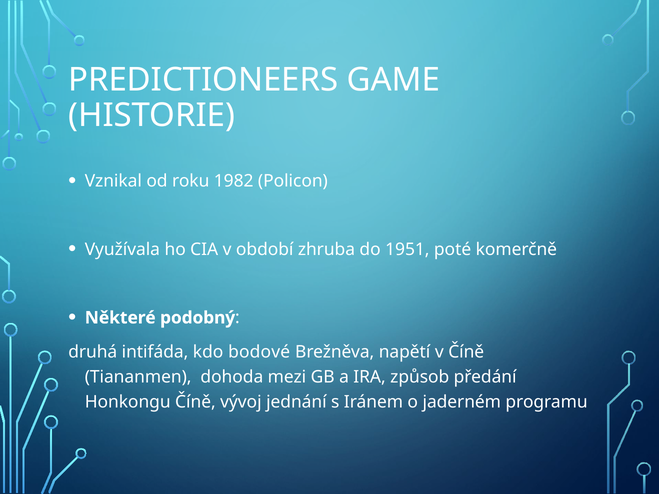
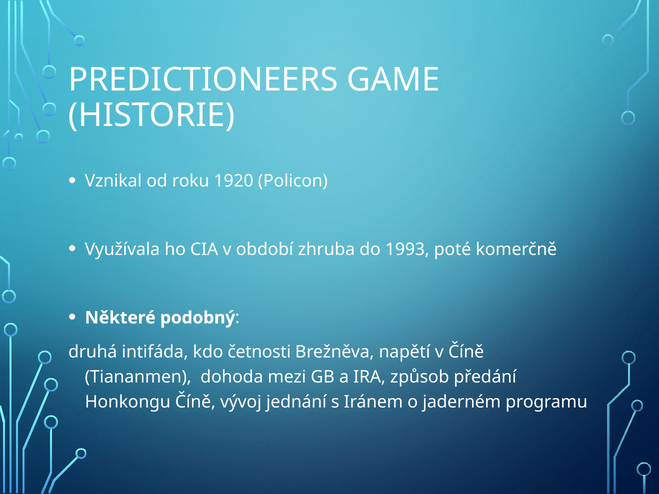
1982: 1982 -> 1920 (234, 181)
1951: 1951 -> 1993 (407, 250)
bodové: bodové -> četnosti (259, 352)
